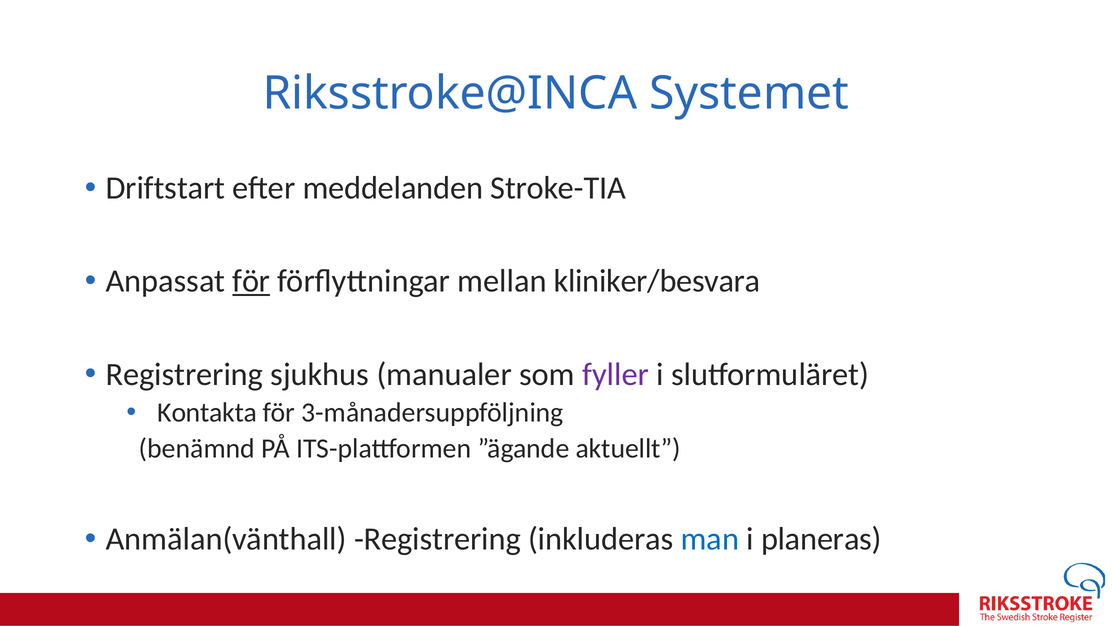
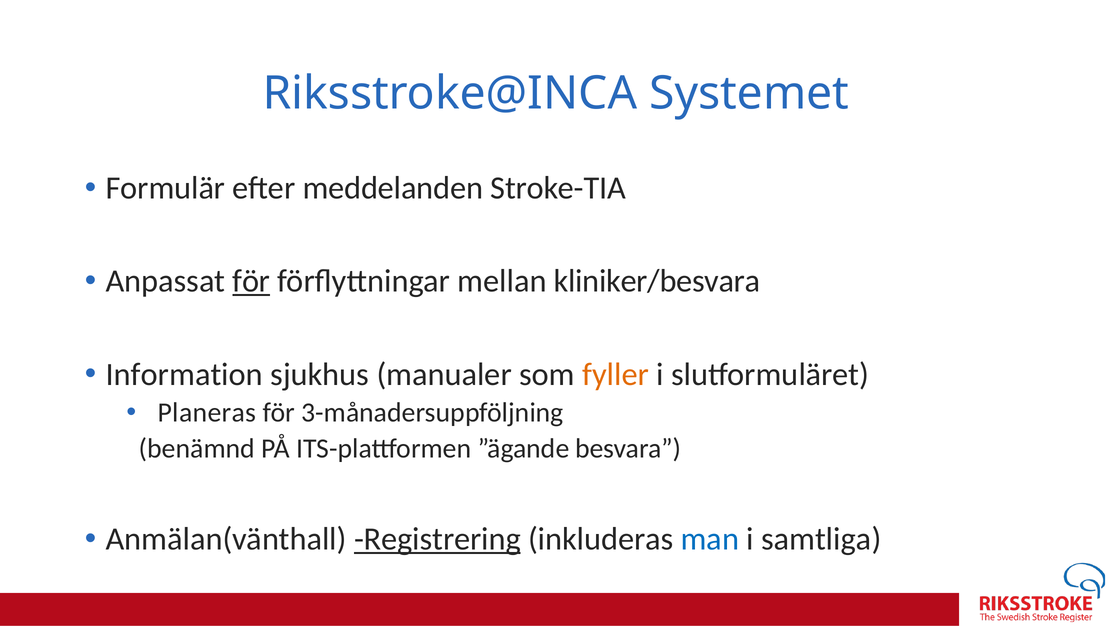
Driftstart: Driftstart -> Formulär (165, 188)
Registrering: Registrering -> Information (184, 374)
fyller colour: purple -> orange (616, 374)
Kontakta: Kontakta -> Planeras (207, 412)
aktuellt: aktuellt -> besvara (628, 448)
Registrering underline: none -> present (437, 539)
planeras: planeras -> samtliga (821, 539)
